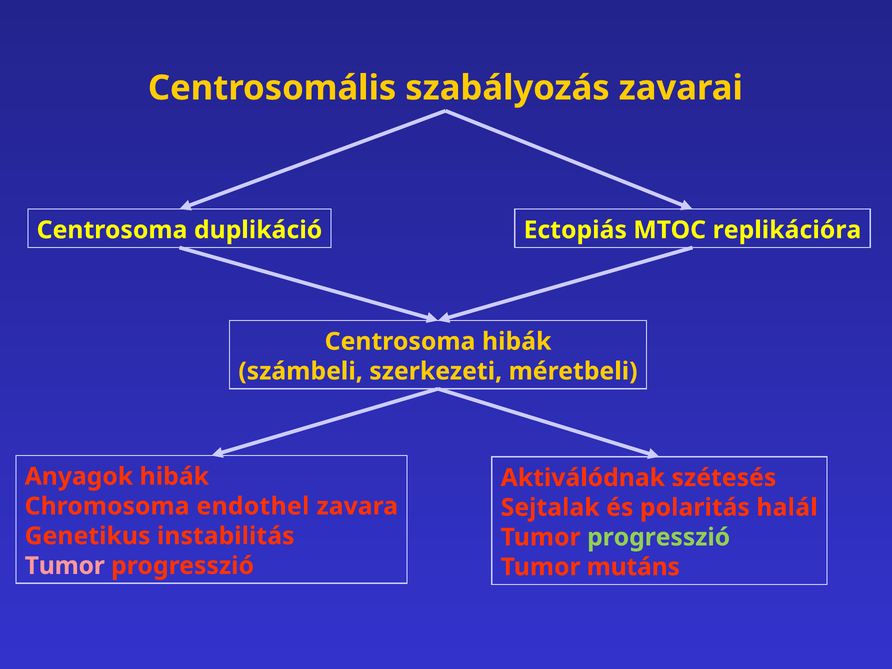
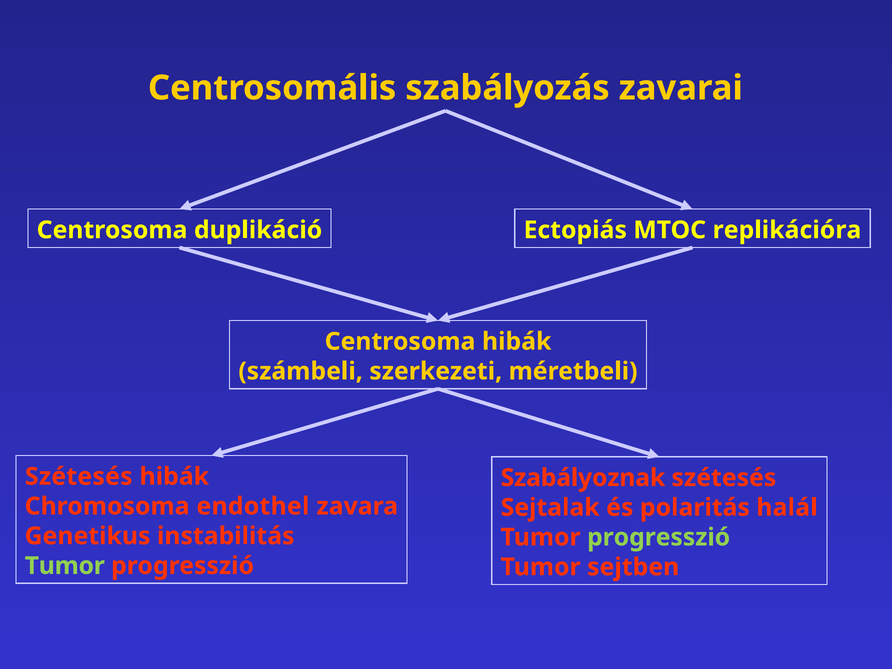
Anyagok: Anyagok -> Szétesés (79, 477)
Aktiválódnak: Aktiválódnak -> Szabályoznak (583, 478)
Tumor colour: pink -> light green (65, 566)
mutáns: mutáns -> sejtben (633, 567)
